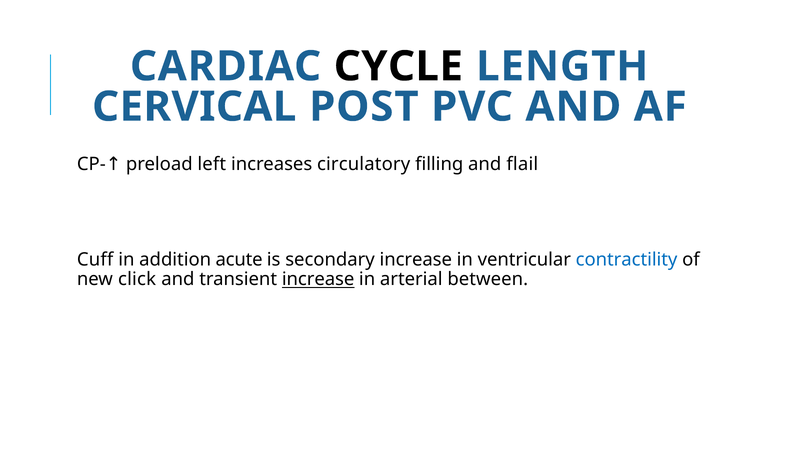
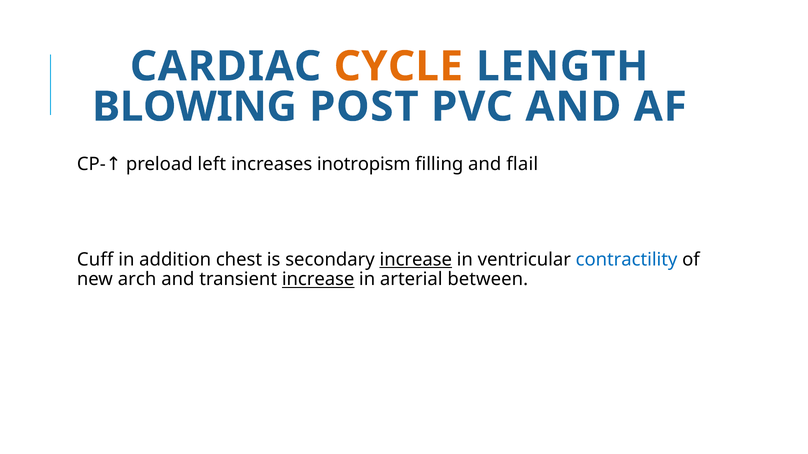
CYCLE colour: black -> orange (398, 67)
CERVICAL: CERVICAL -> BLOWING (195, 107)
circulatory: circulatory -> inotropism (364, 164)
acute: acute -> chest (239, 260)
increase underline: none -> present (416, 260)
click: click -> arch (137, 280)
